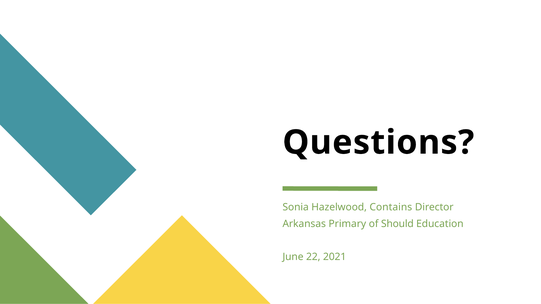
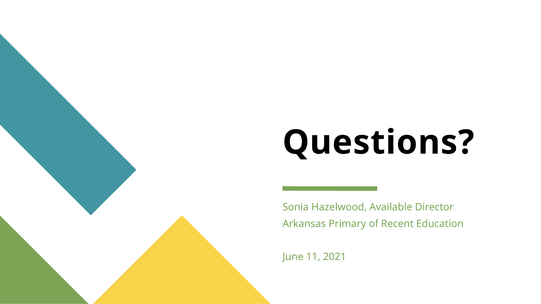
Contains: Contains -> Available (391, 207)
Should: Should -> Recent (397, 224)
22: 22 -> 11 (313, 257)
